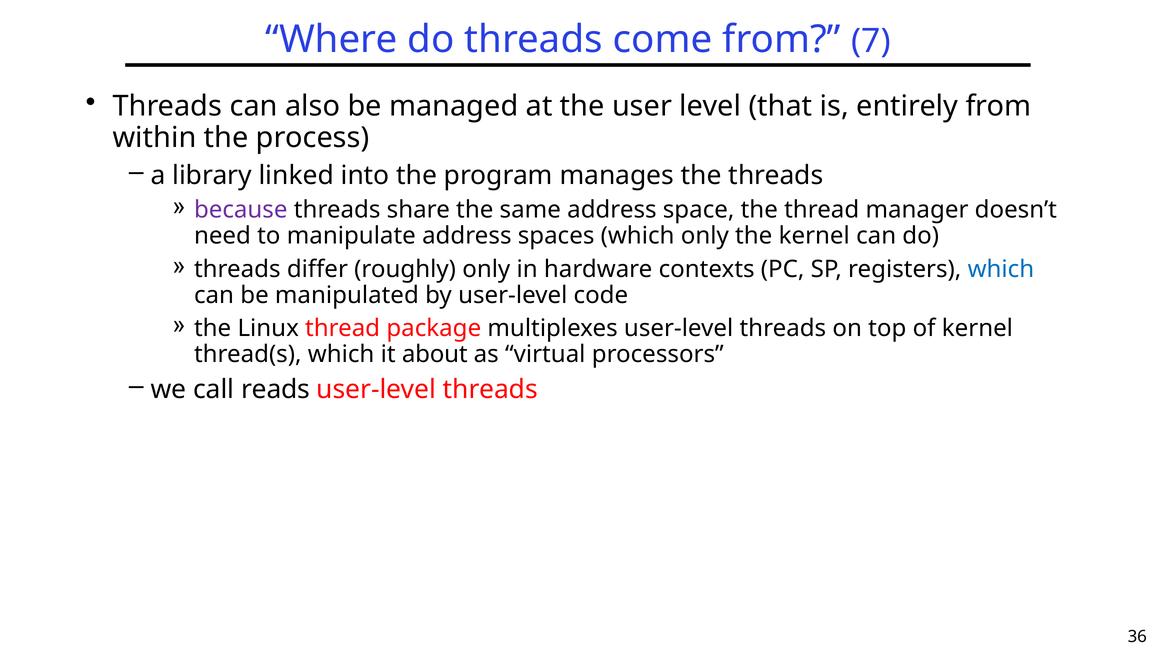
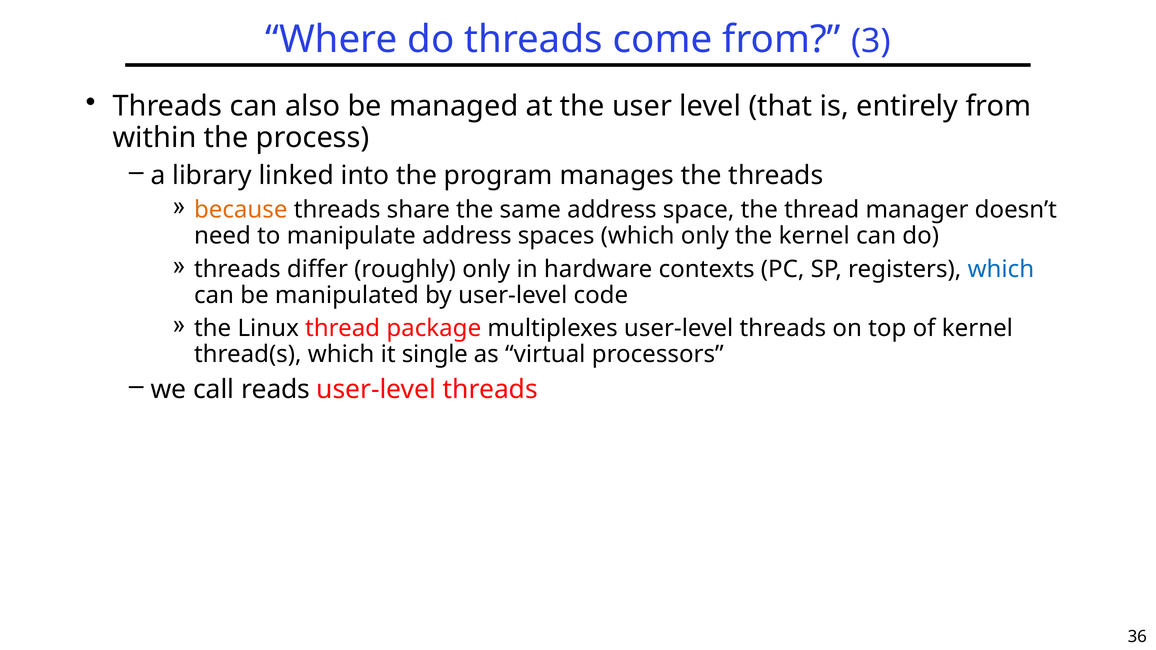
7: 7 -> 3 (871, 41)
because colour: purple -> orange (241, 210)
about: about -> single (435, 354)
